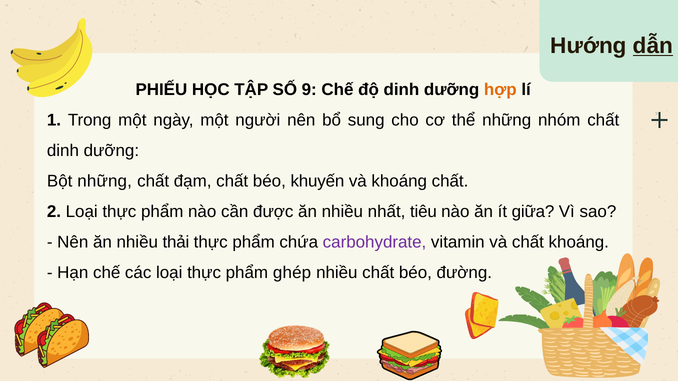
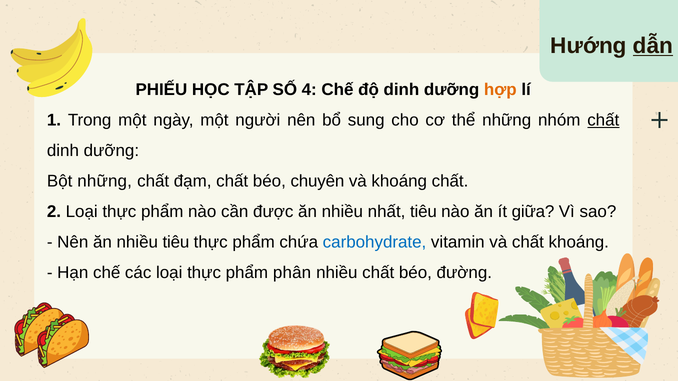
9: 9 -> 4 (309, 90)
chất underline: none -> present (603, 120)
khuyến: khuyến -> chuyên (317, 181)
nhiều thải: thải -> tiêu (176, 242)
carbohydrate colour: purple -> blue (375, 242)
ghép: ghép -> phân (292, 273)
